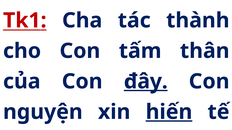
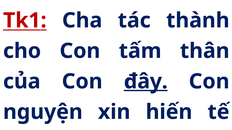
hiến underline: present -> none (169, 112)
